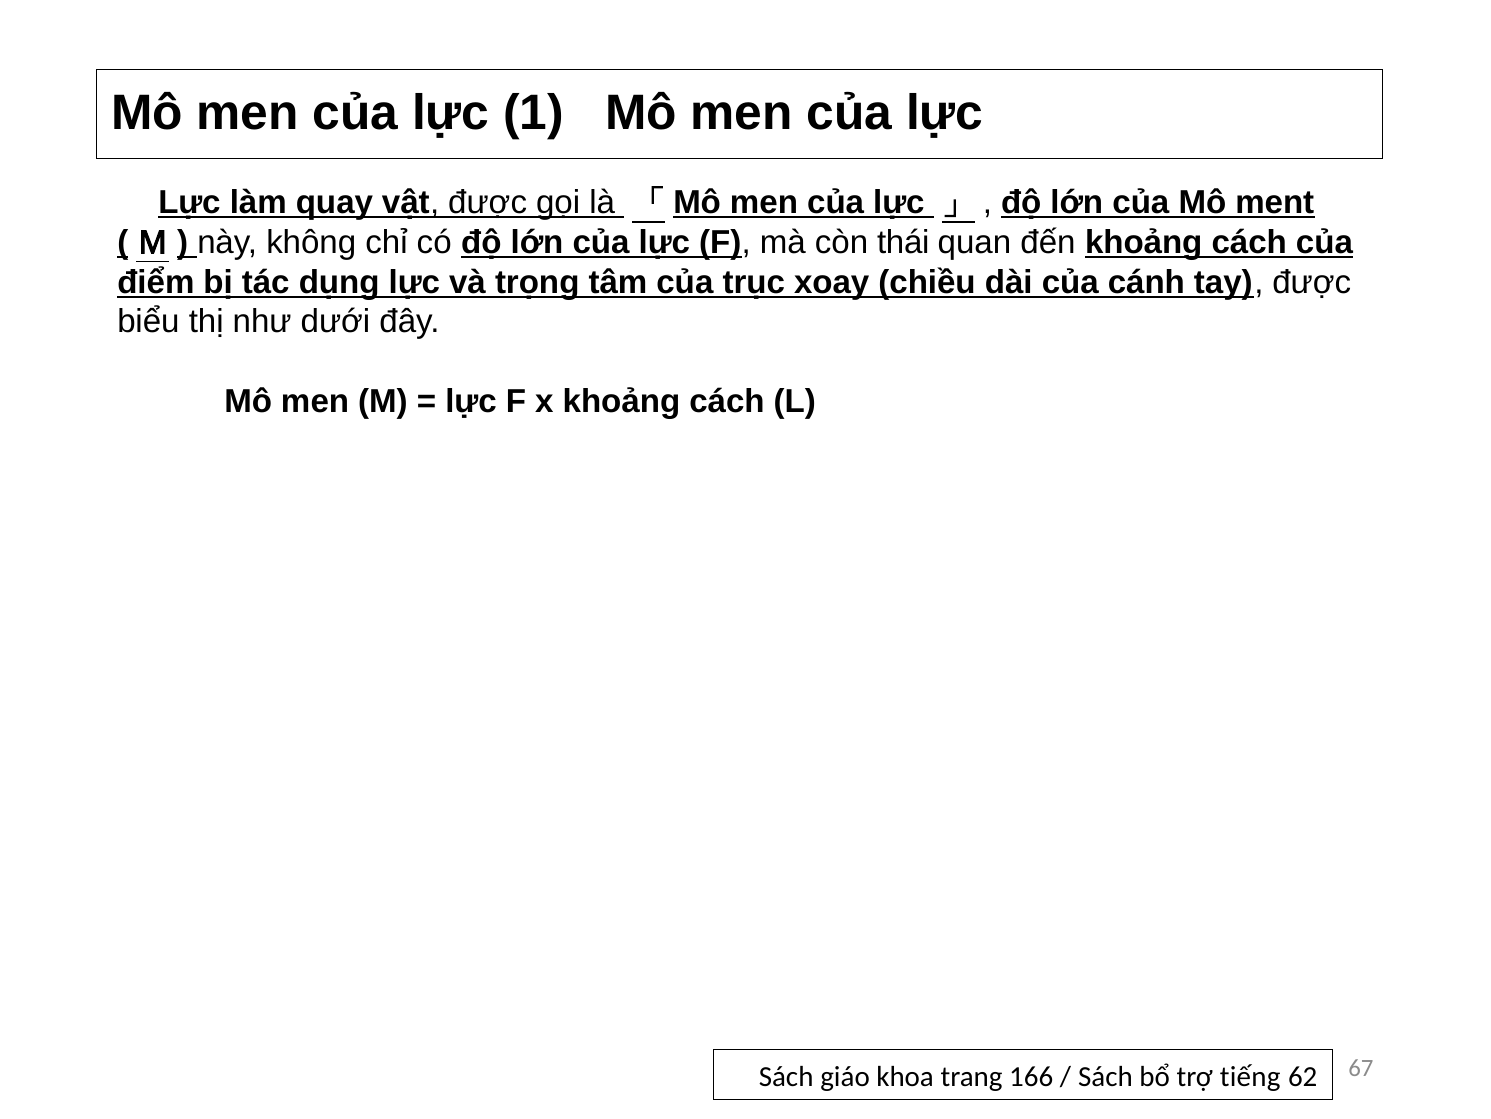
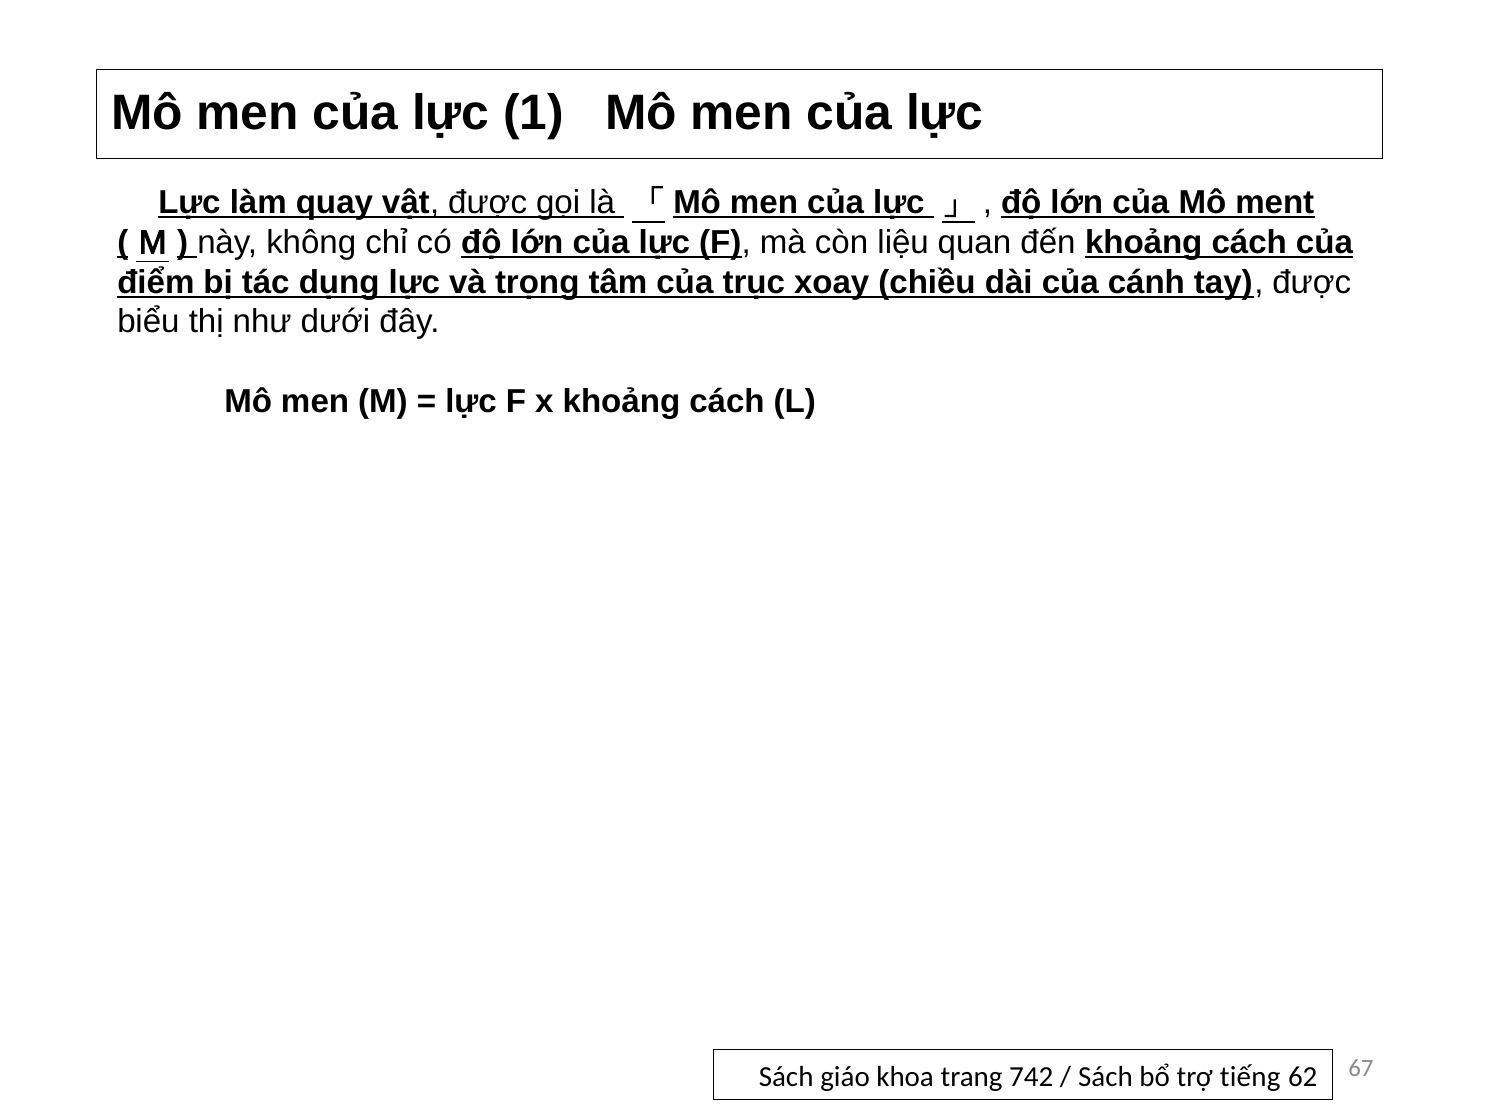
thái: thái -> liệu (903, 242)
166: 166 -> 742 (1031, 1076)
